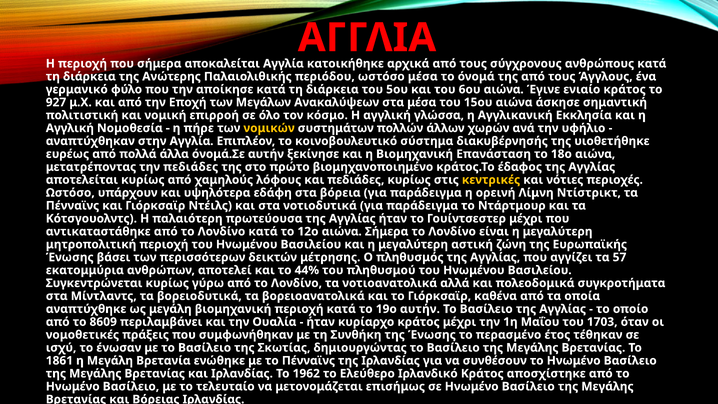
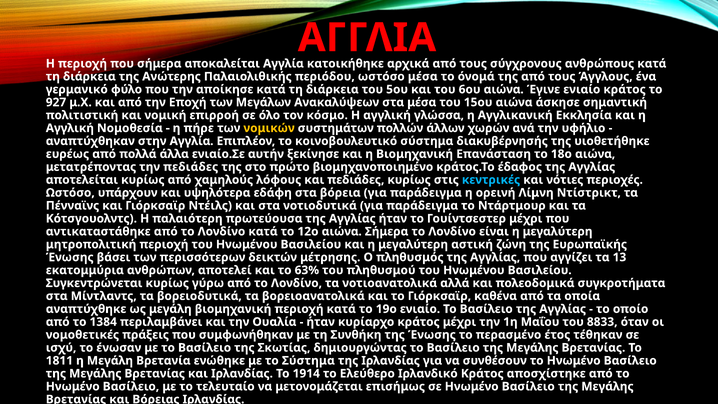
όνομά.Σε: όνομά.Σε -> ενιαίο.Σε (218, 154)
κεντρικές colour: yellow -> light blue (491, 180)
57: 57 -> 13 (619, 257)
44%: 44% -> 63% (307, 270)
19ο αυτήν: αυτήν -> ενιαίο (420, 309)
8609: 8609 -> 1384 (103, 322)
1703: 1703 -> 8833 (602, 322)
1861: 1861 -> 1811 (59, 361)
το Πένναϊνς: Πένναϊνς -> Σύστημα (308, 361)
1962: 1962 -> 1914 (306, 373)
